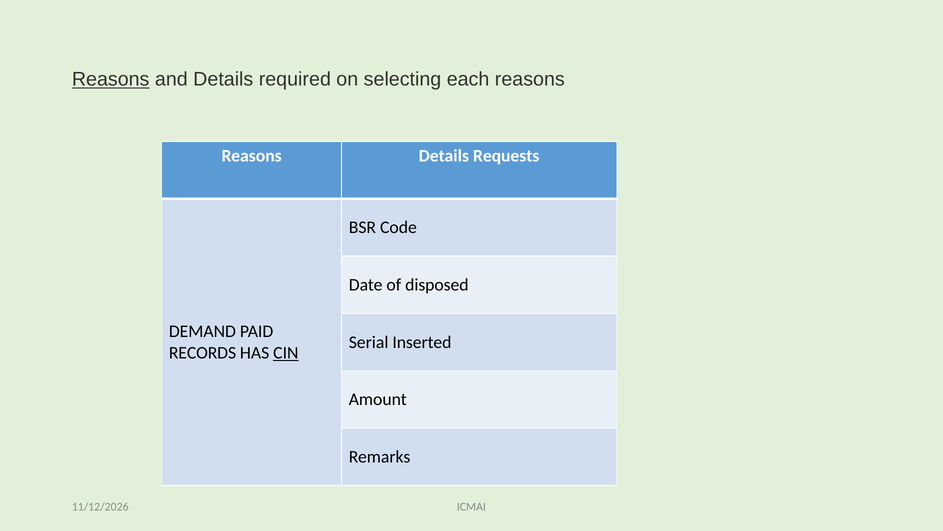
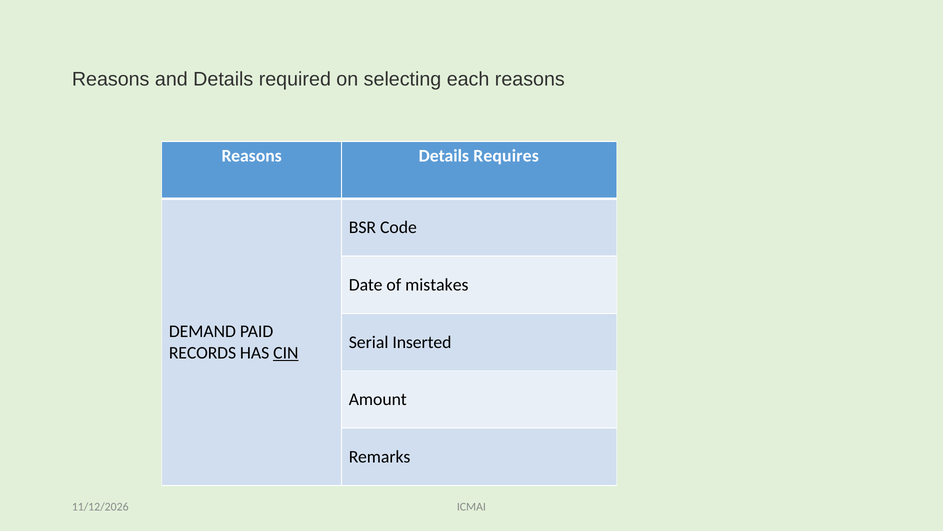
Reasons underline: present -> none (111, 79)
Requests: Requests -> Requires (506, 156)
disposed: disposed -> mistakes (437, 285)
